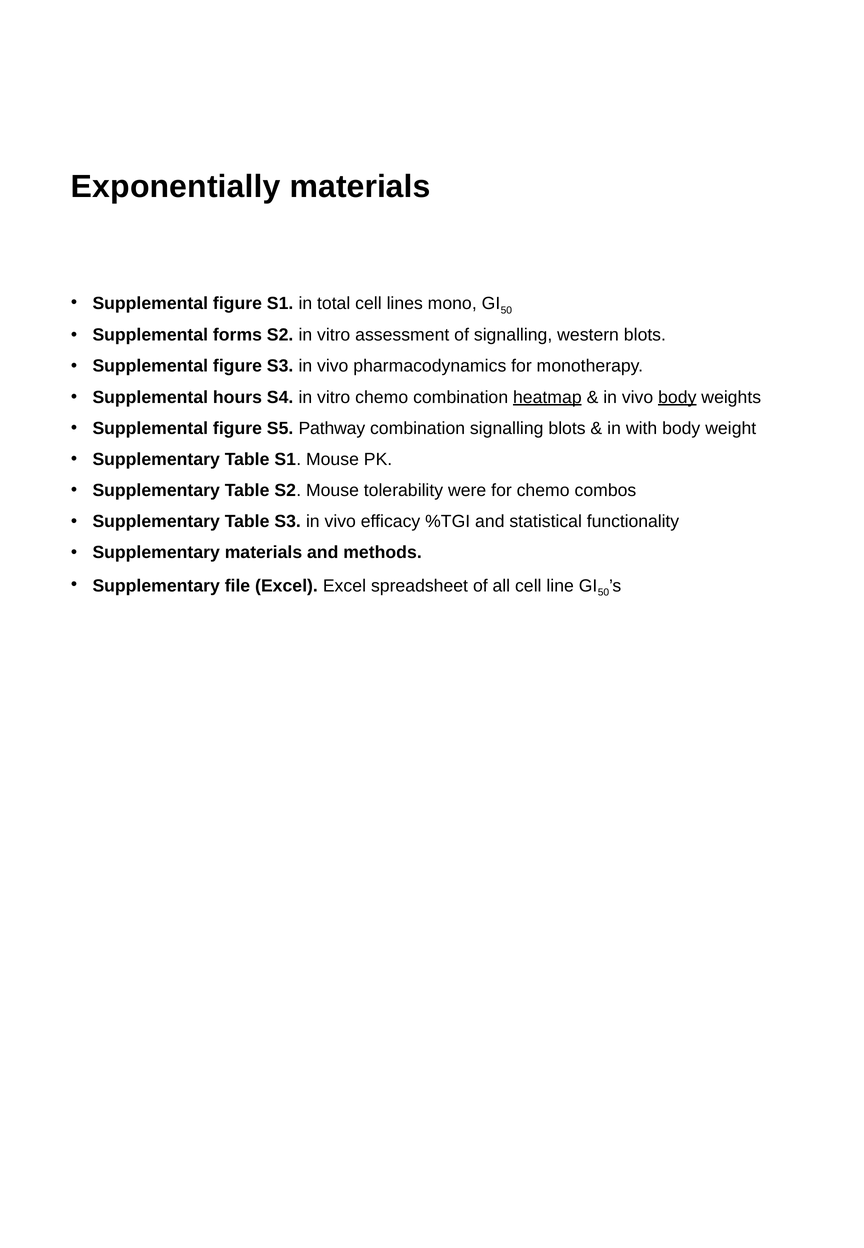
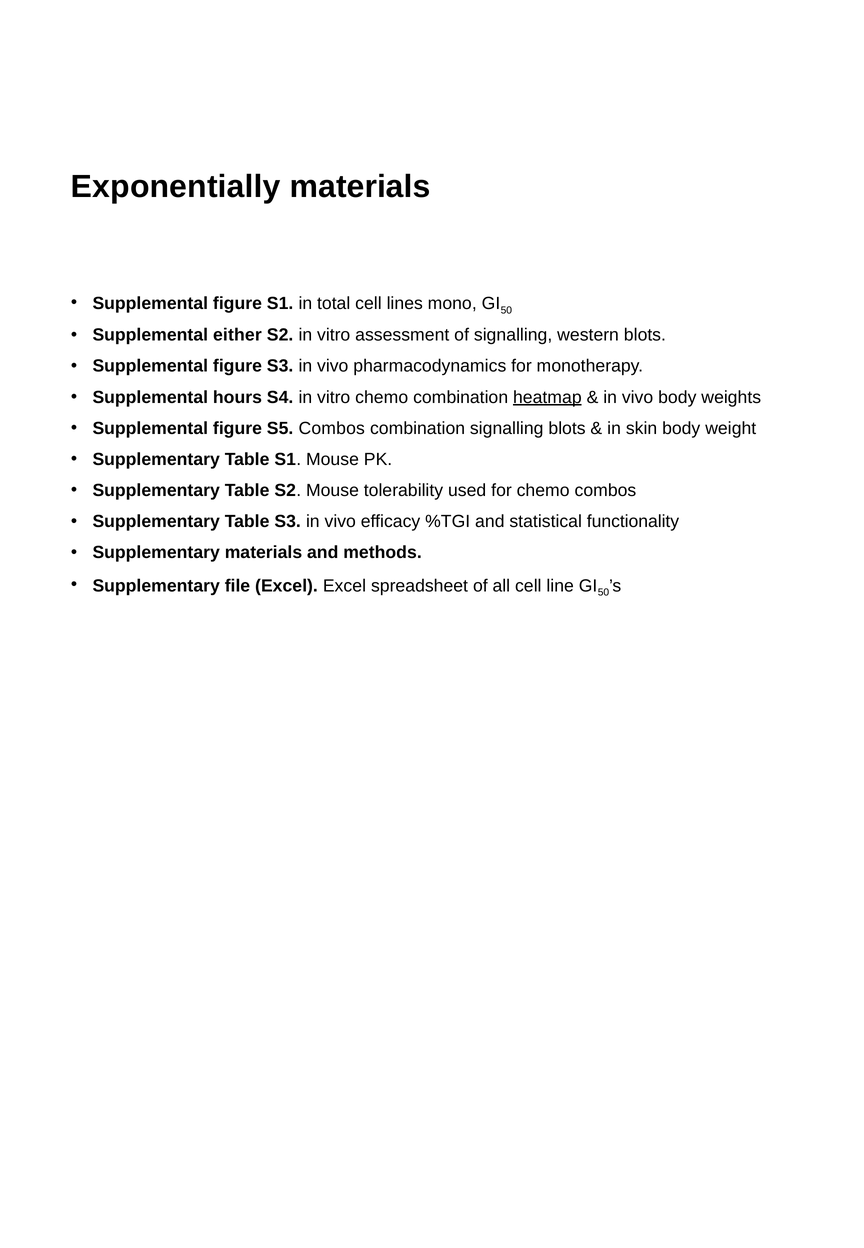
forms: forms -> either (237, 335)
body underline: present -> none (677, 397)
S5 Pathway: Pathway -> Combos (332, 428)
with: with -> skin (642, 428)
were: were -> used (467, 490)
